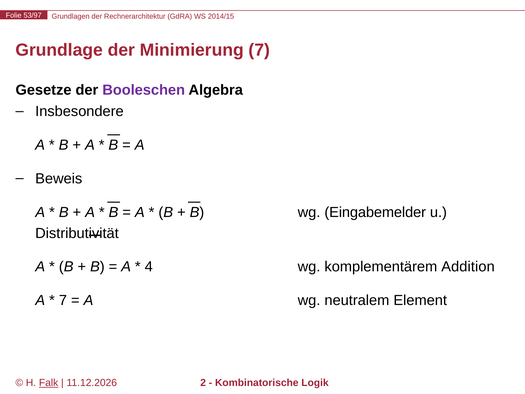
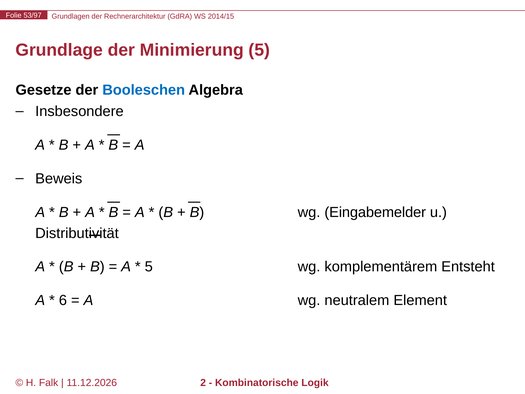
Minimierung 7: 7 -> 5 (259, 50)
Booleschen colour: purple -> blue (144, 90)
4: 4 -> 5 (149, 267)
Addition: Addition -> Entsteht (468, 267)
7: 7 -> 6 (63, 300)
Falk underline: present -> none (49, 383)
